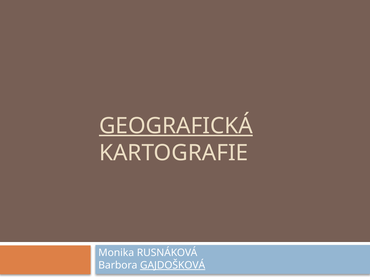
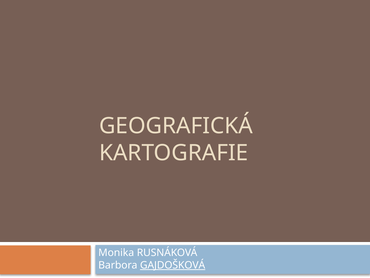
GEOGRAFICKÁ underline: present -> none (176, 126)
